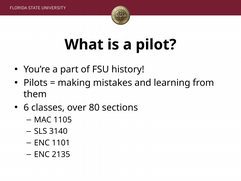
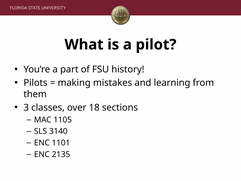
6: 6 -> 3 (26, 107)
80: 80 -> 18 (94, 107)
